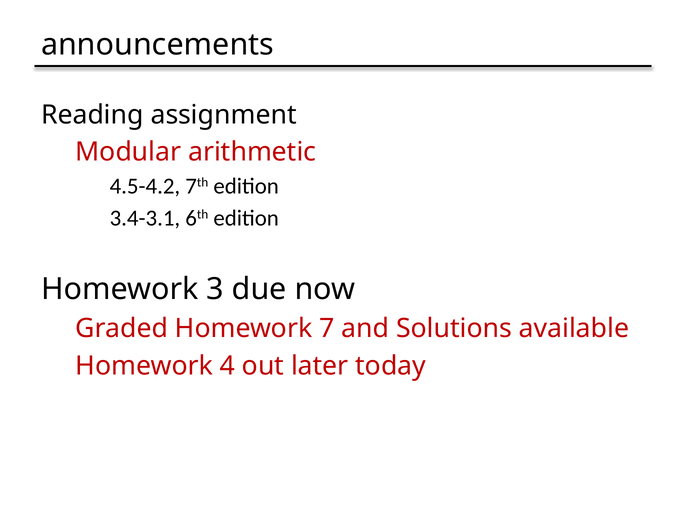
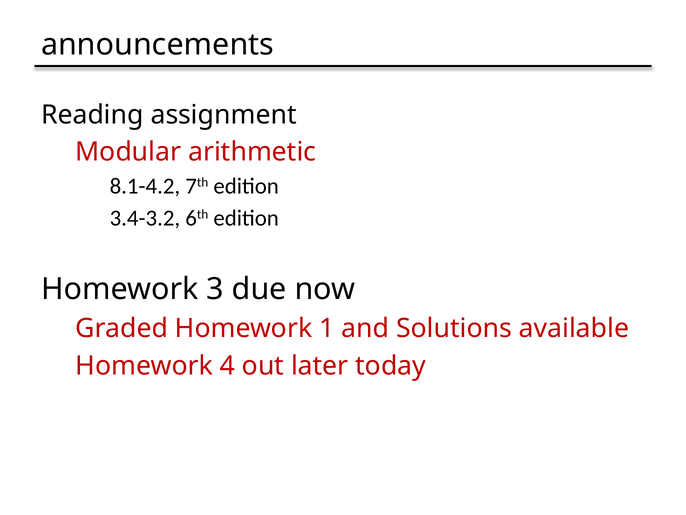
4.5-4.2: 4.5-4.2 -> 8.1-4.2 (145, 186)
3.4-3.1: 3.4-3.1 -> 3.4-3.2 (145, 218)
7: 7 -> 1 (327, 328)
